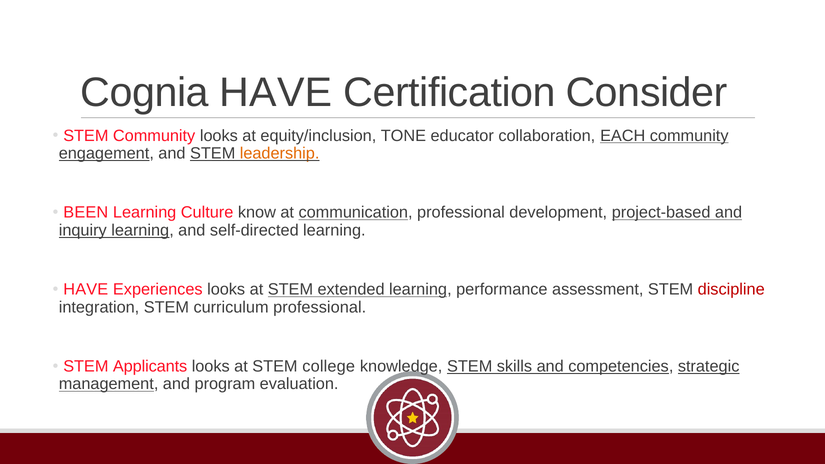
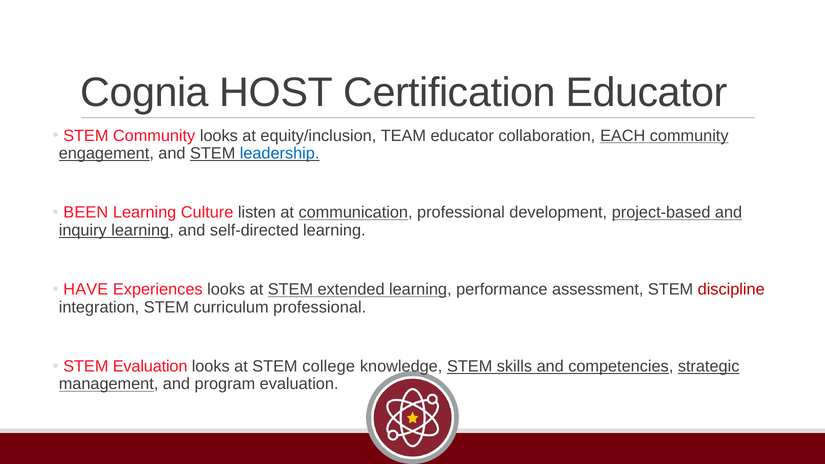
Cognia HAVE: HAVE -> HOST (276, 92)
Certification Consider: Consider -> Educator (647, 92)
TONE: TONE -> TEAM (403, 136)
leadership colour: orange -> blue (280, 153)
know: know -> listen (257, 213)
STEM Applicants: Applicants -> Evaluation (150, 366)
